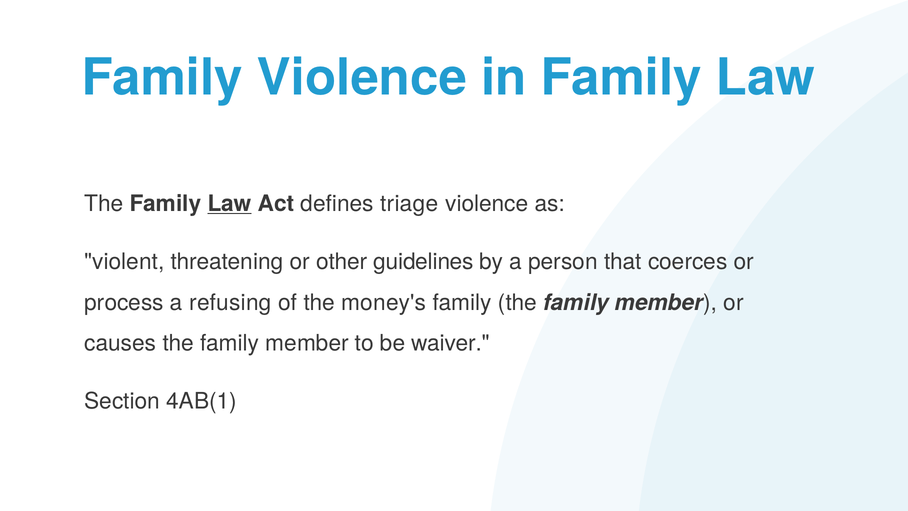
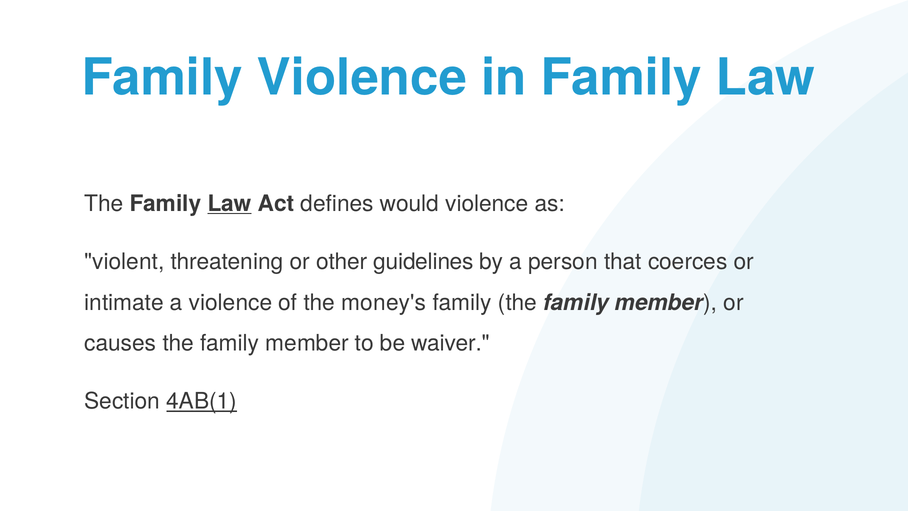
triage: triage -> would (409, 204)
process: process -> intimate (124, 302)
a refusing: refusing -> violence (231, 302)
4AB(1 underline: none -> present (202, 401)
